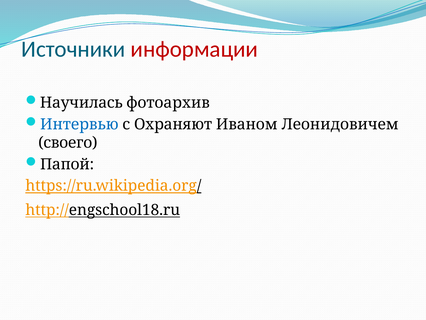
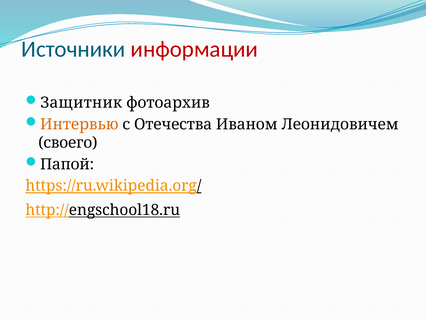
Научилась: Научилась -> Защитник (81, 103)
Интервью colour: blue -> orange (79, 124)
Охраняют: Охраняют -> Отечества (173, 124)
